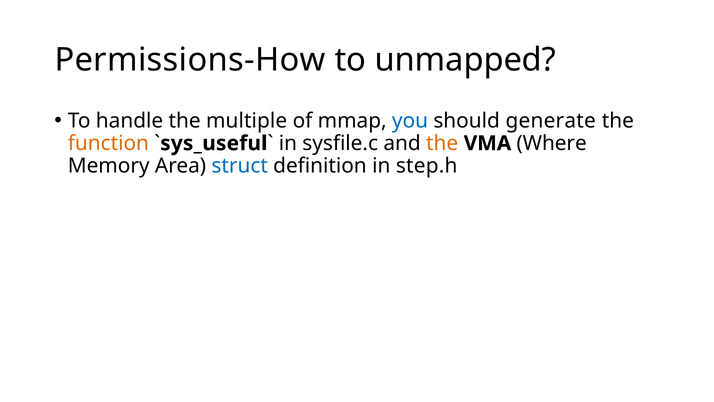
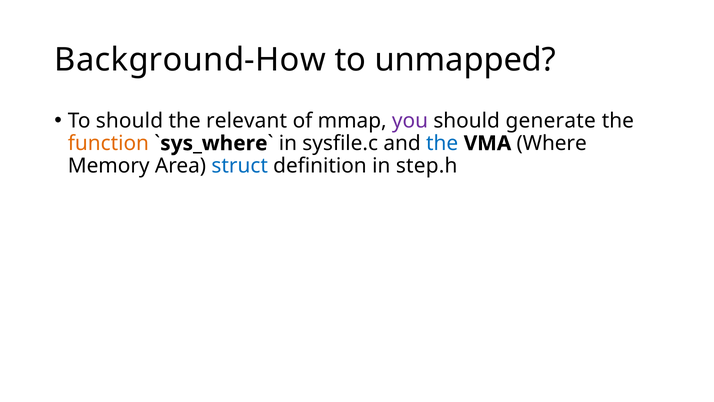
Permissions-How: Permissions-How -> Background-How (190, 60)
To handle: handle -> should (129, 121)
multiple: multiple -> relevant (247, 121)
you colour: blue -> purple (410, 121)
sys_useful: sys_useful -> sys_where (214, 143)
the colour: orange -> blue (442, 143)
